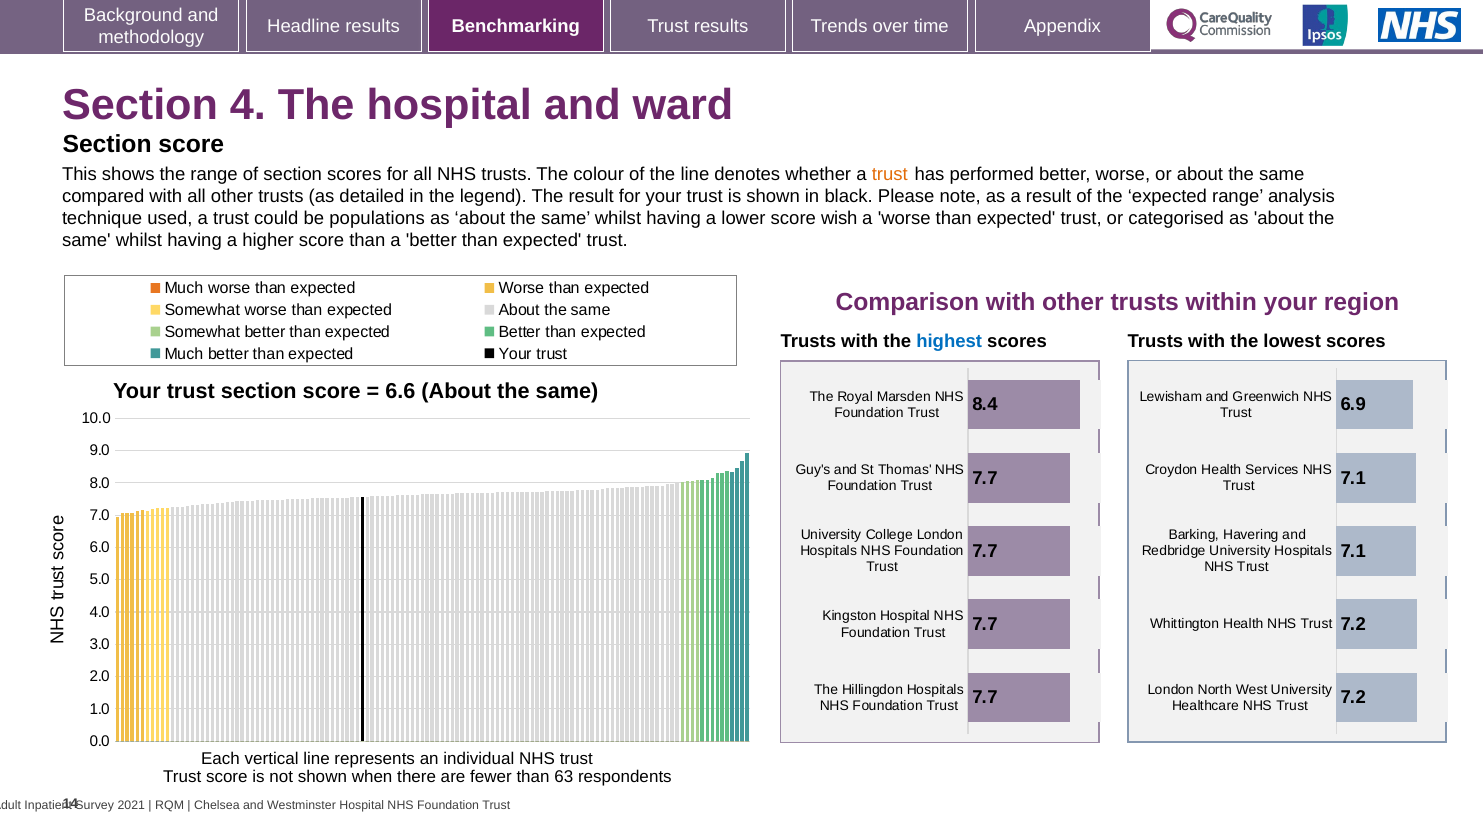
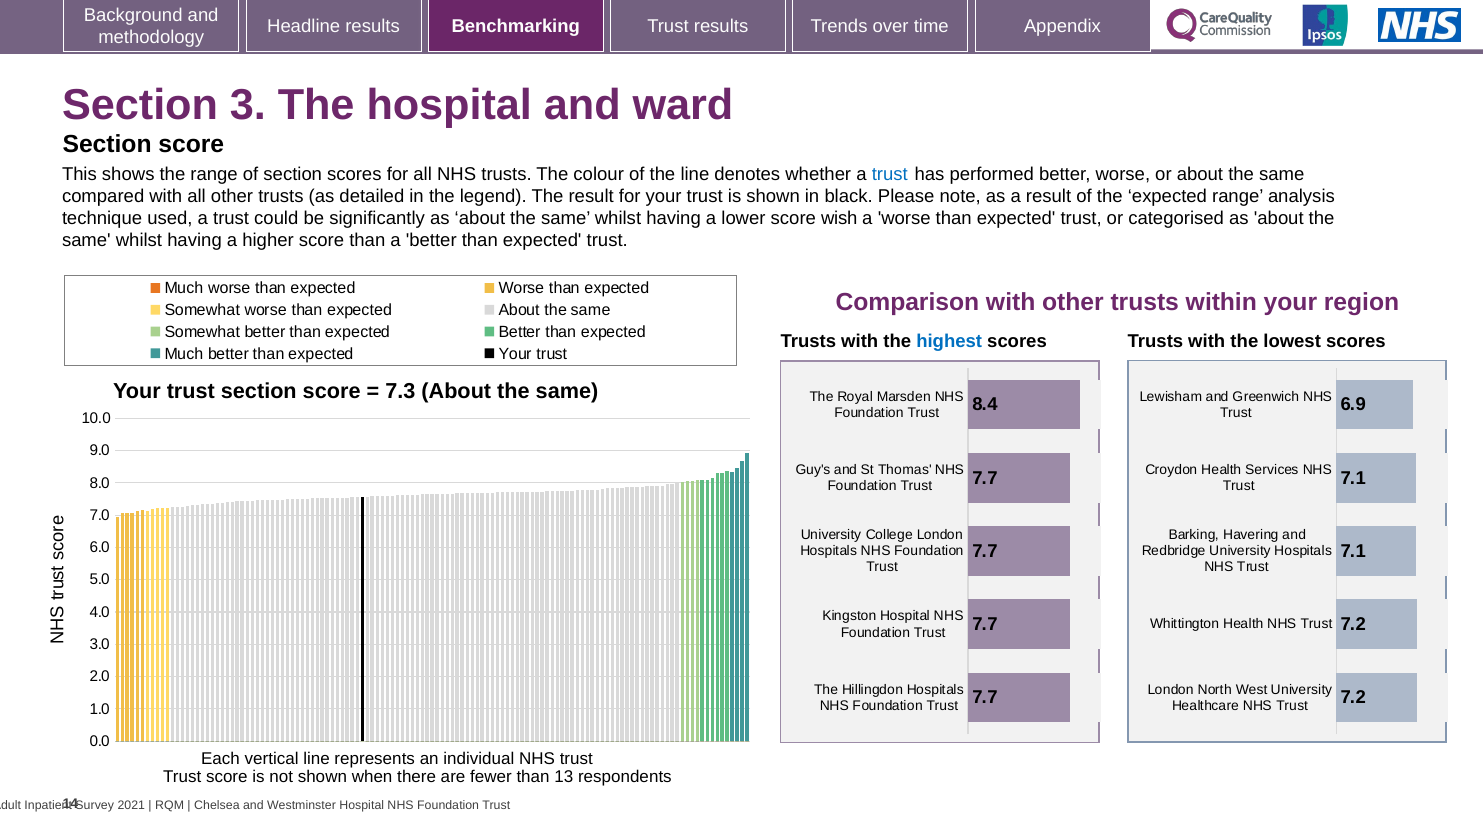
4: 4 -> 3 (248, 105)
trust colour: orange -> blue (890, 174)
populations: populations -> significantly (377, 218)
6.6: 6.6 -> 7.3 (400, 391)
63: 63 -> 13 (564, 777)
